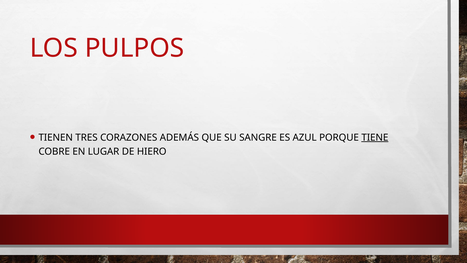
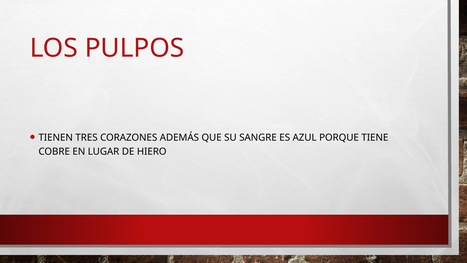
TIENE underline: present -> none (375, 137)
